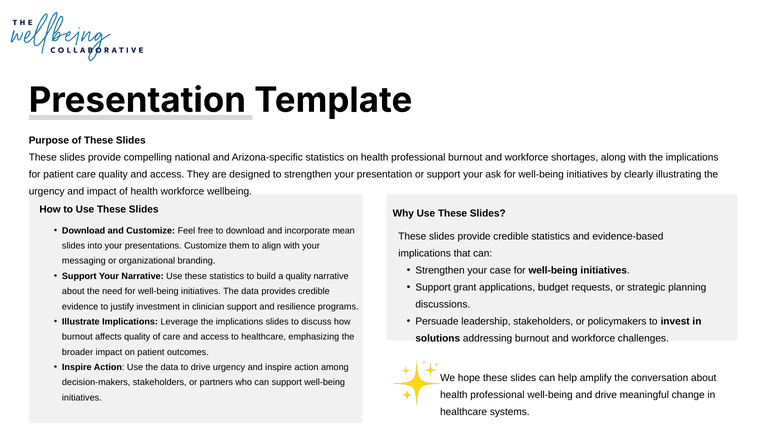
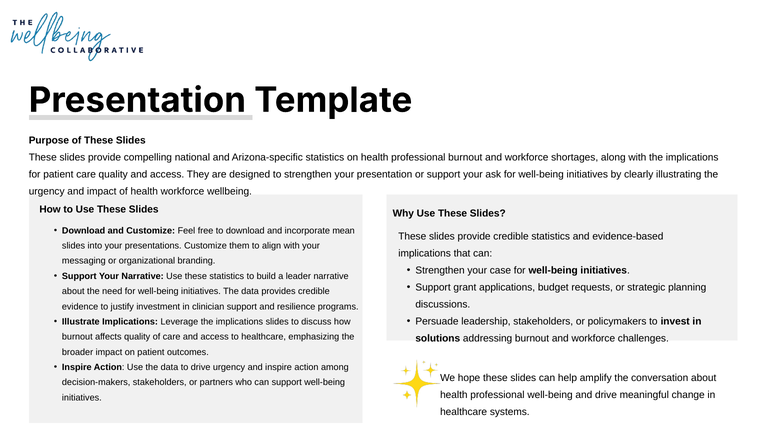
a quality: quality -> leader (298, 276)
